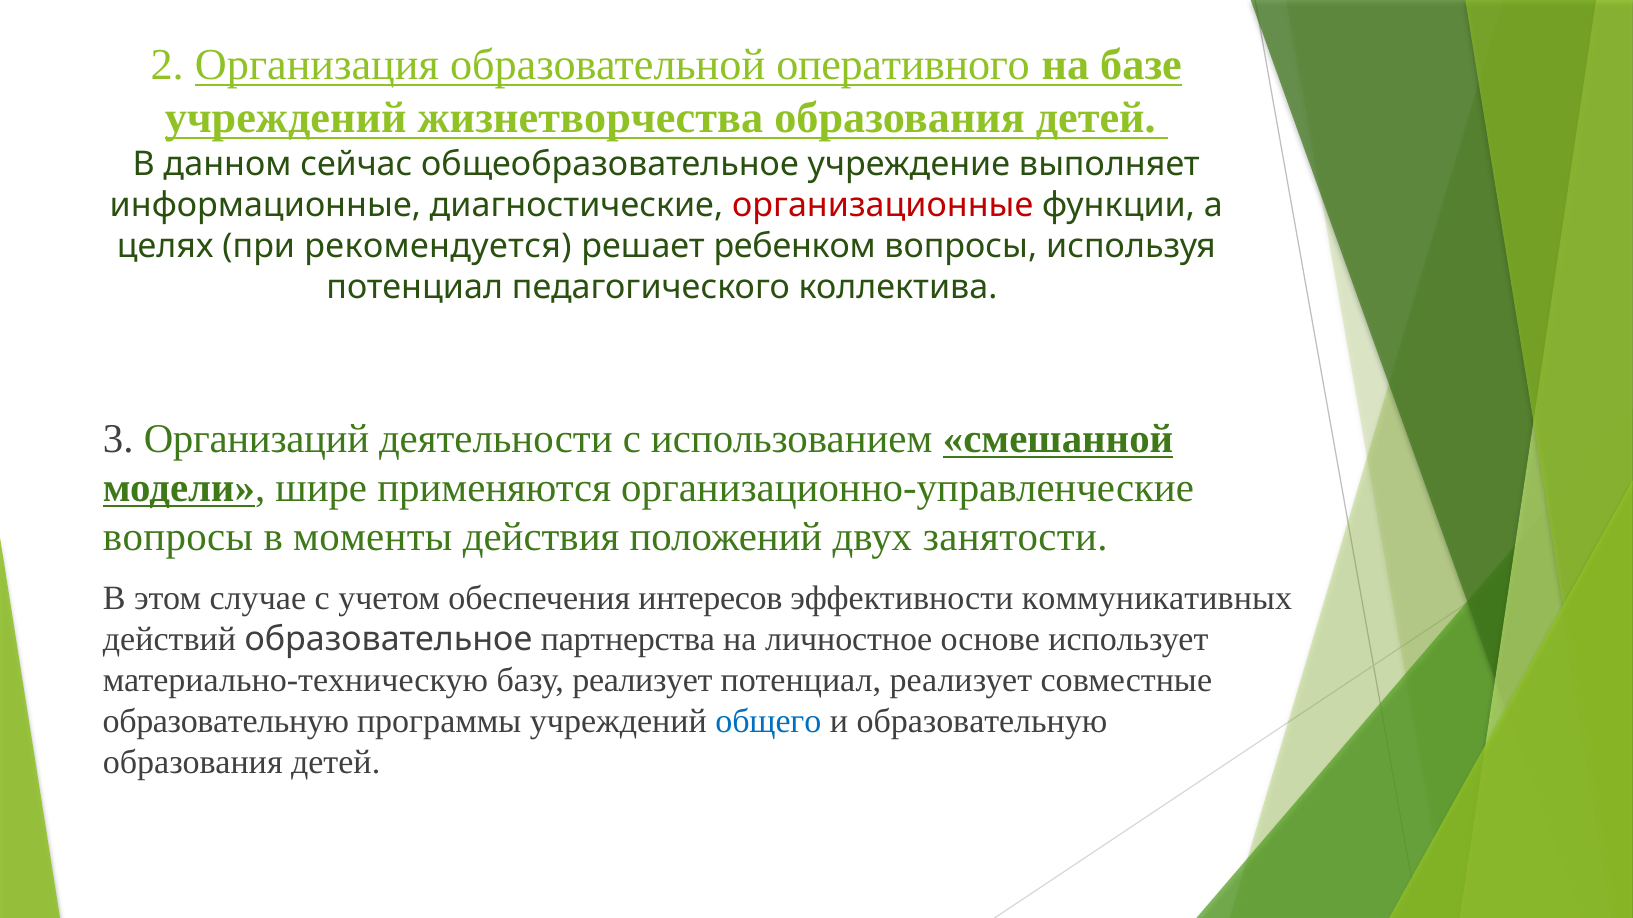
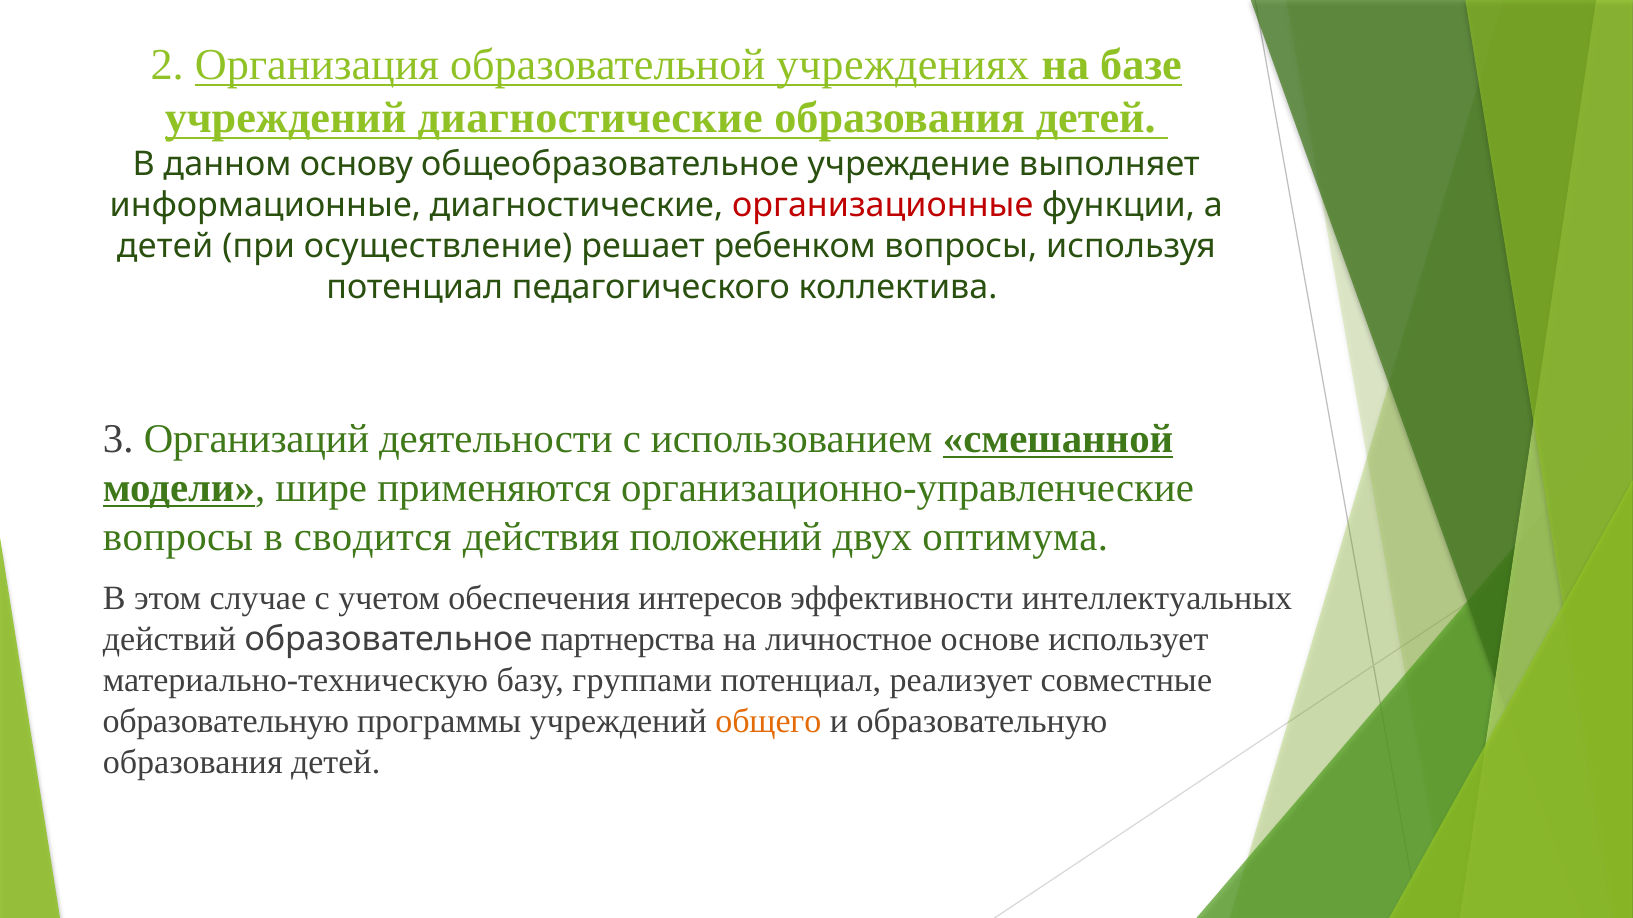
оперативного: оперативного -> учреждениях (903, 65)
учреждений жизнетворчества: жизнетворчества -> диагностические (590, 118)
сейчас: сейчас -> основу (356, 165)
целях: целях -> детей (165, 246)
рекомендуется: рекомендуется -> осуществление (438, 246)
моменты: моменты -> сводится (373, 537)
занятости: занятости -> оптимума (1015, 537)
коммуникативных: коммуникативных -> интеллектуальных (1157, 599)
базу реализует: реализует -> группами (642, 681)
общего colour: blue -> orange (768, 722)
